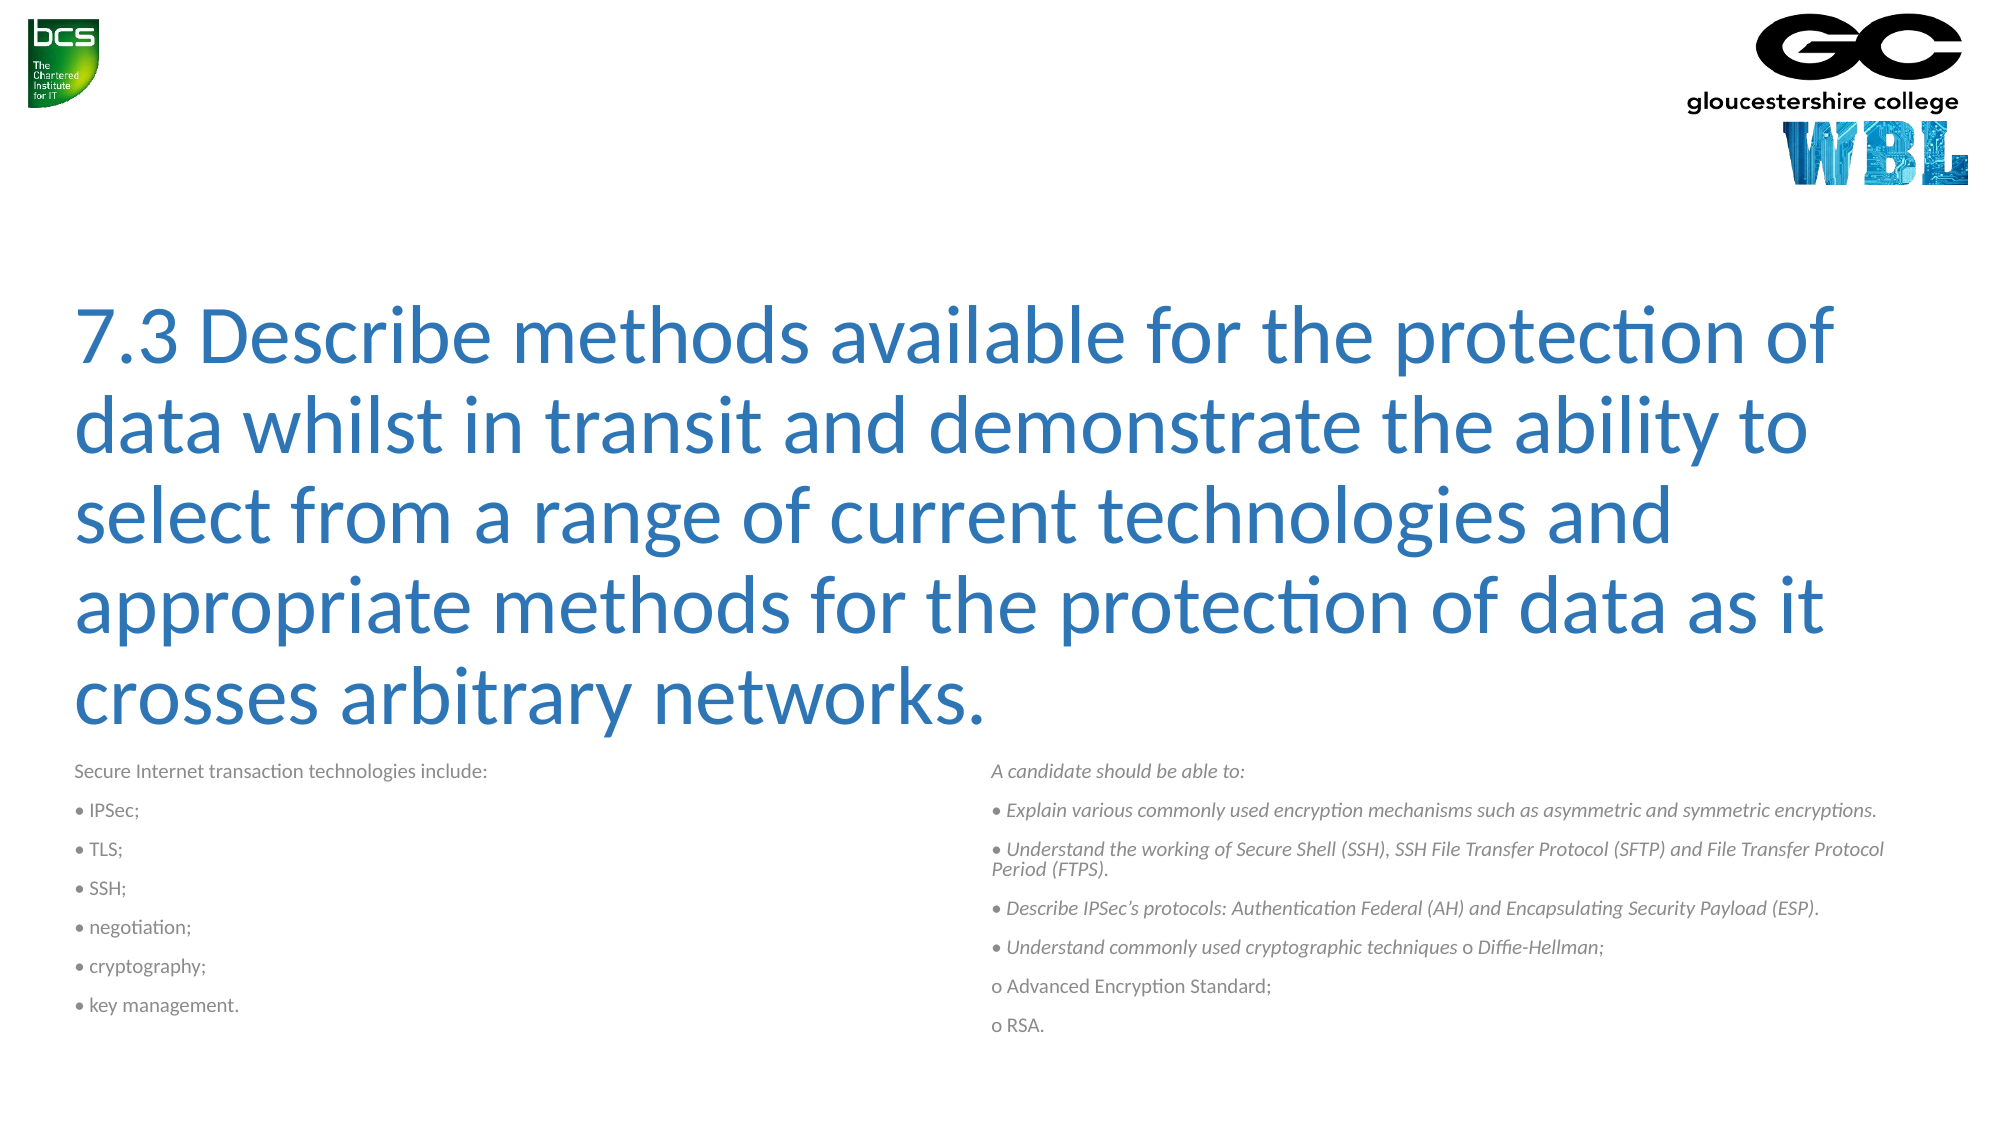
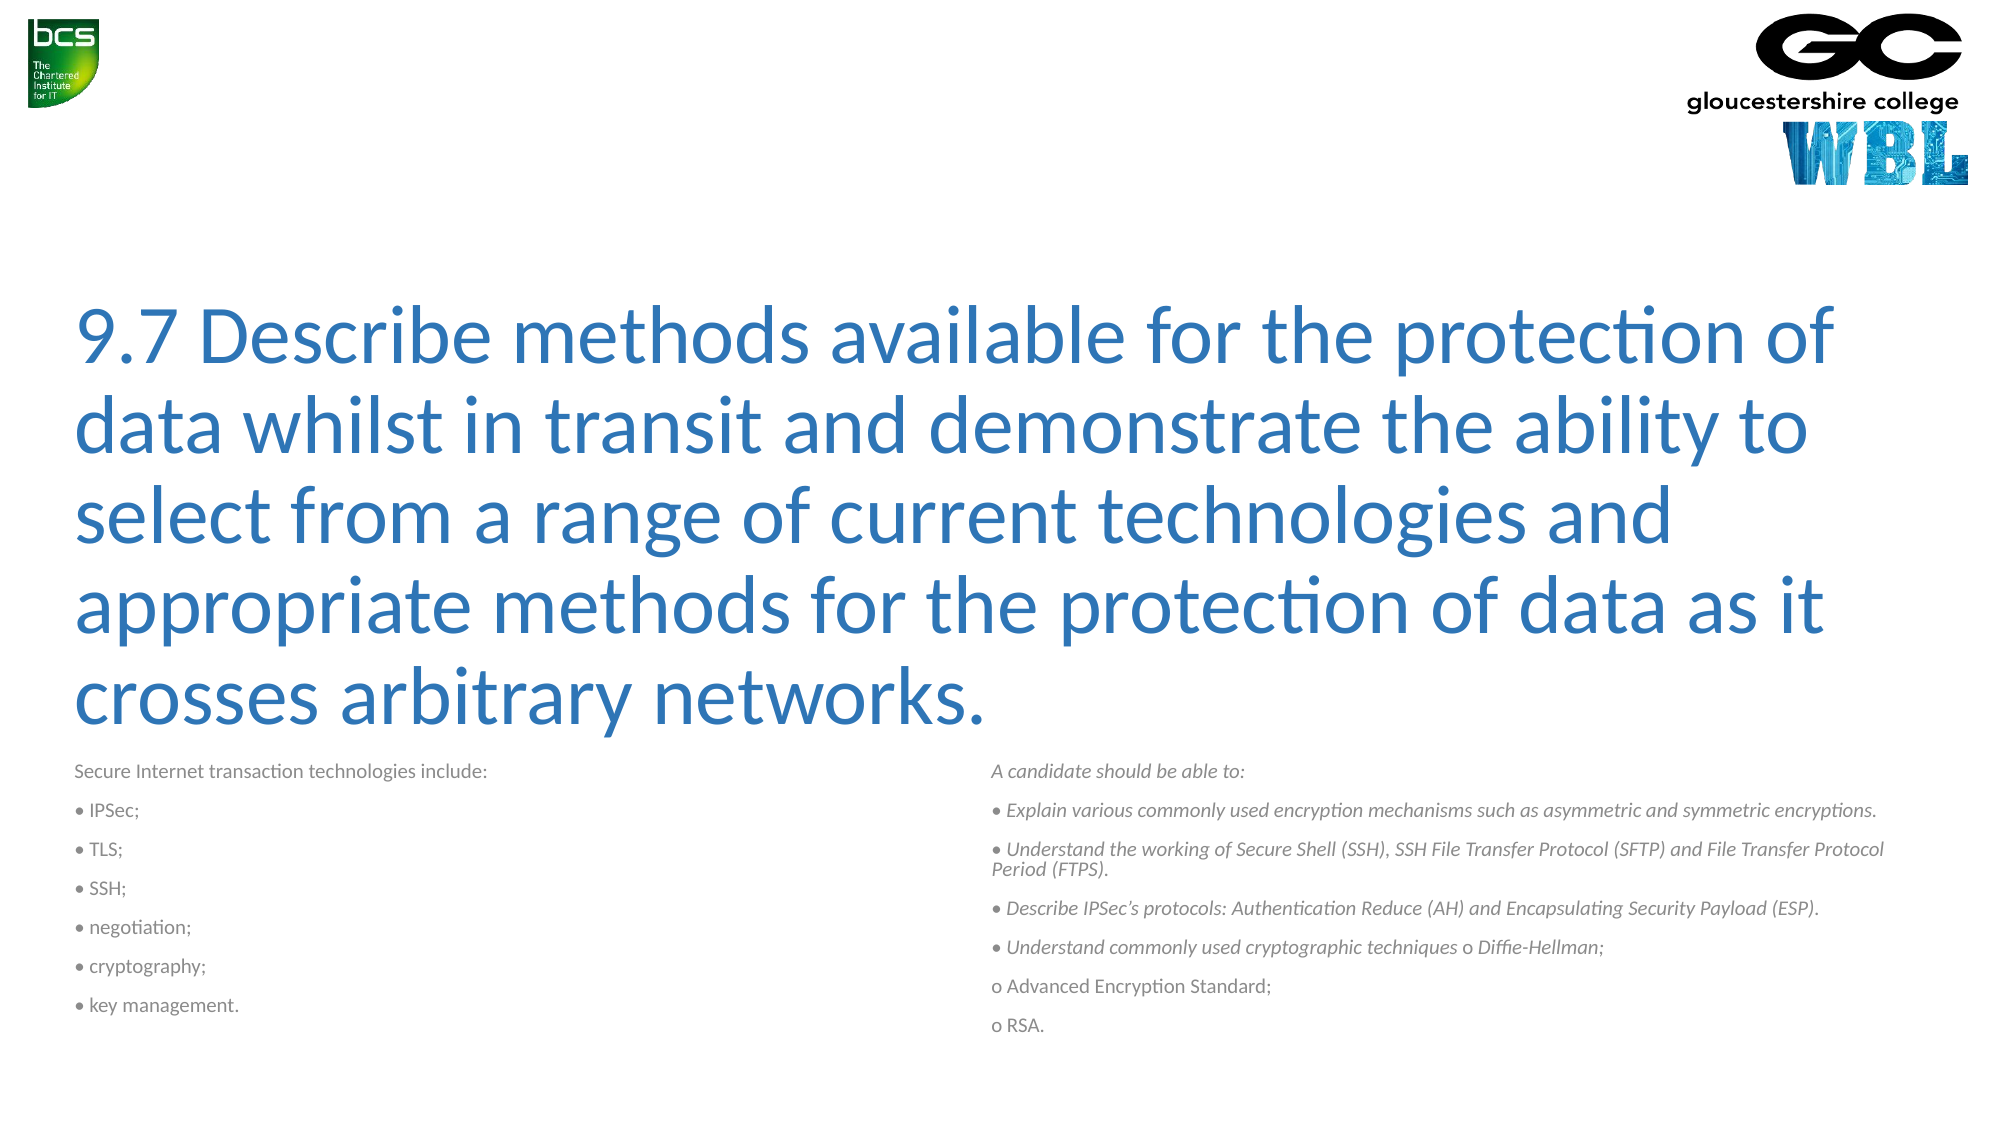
7.3: 7.3 -> 9.7 (127, 336)
Federal: Federal -> Reduce (1392, 909)
